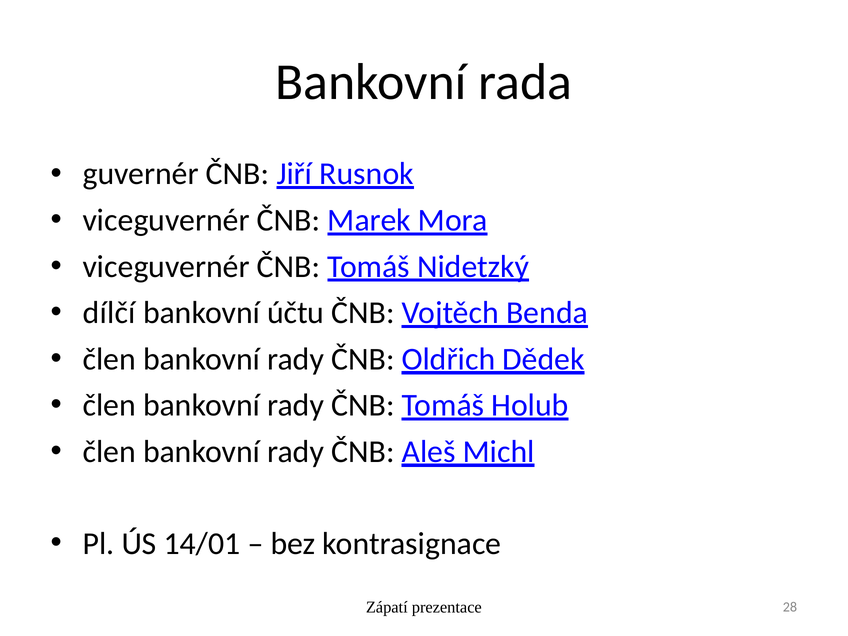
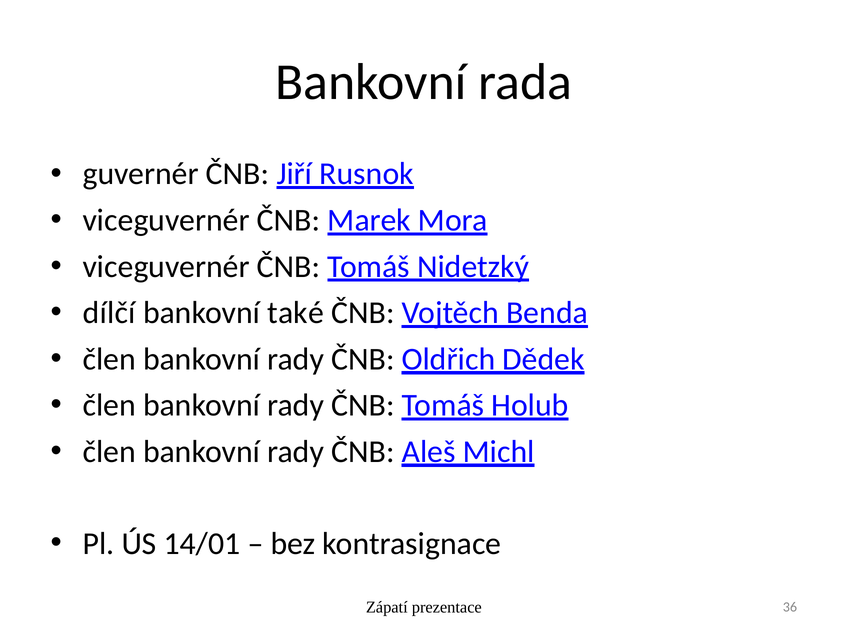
účtu: účtu -> také (296, 313)
28: 28 -> 36 (790, 607)
